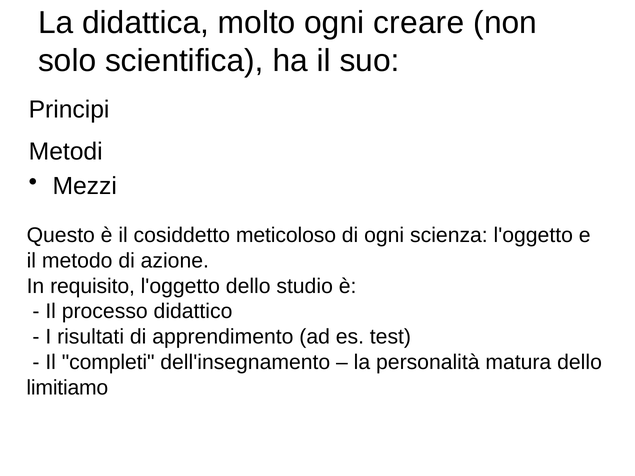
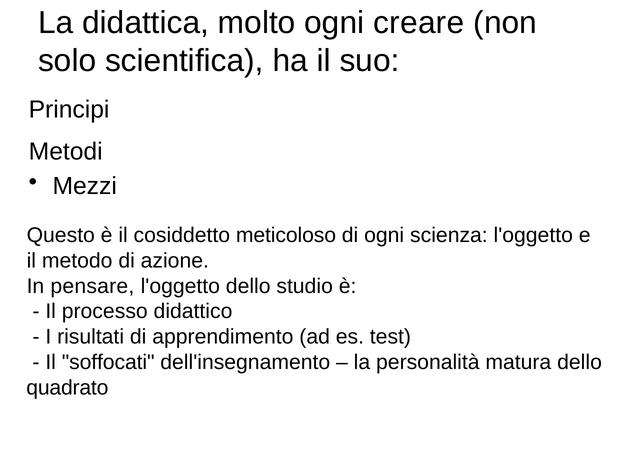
requisito: requisito -> pensare (92, 286)
completi: completi -> soffocati (108, 362)
limitiamo: limitiamo -> quadrato (67, 388)
